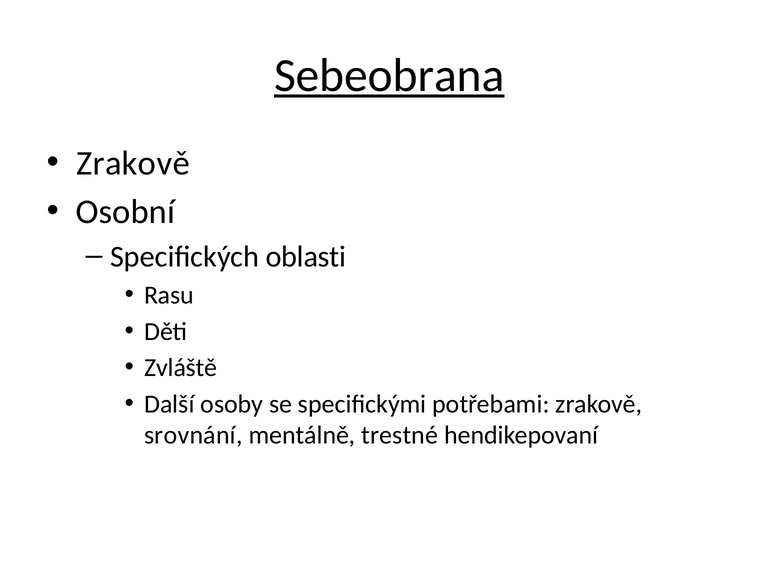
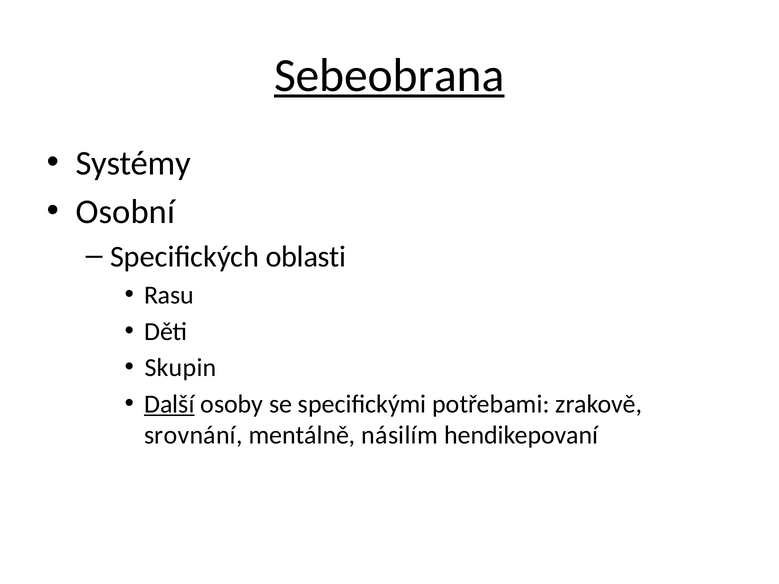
Zrakově: Zrakově -> Systémy (133, 163)
Zvláště: Zvláště -> Skupin (180, 368)
Další underline: none -> present (169, 404)
trestné: trestné -> násilím (400, 435)
